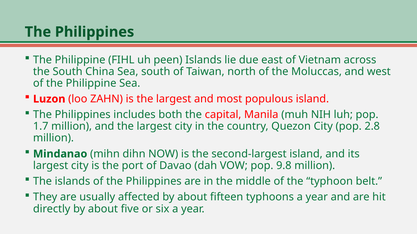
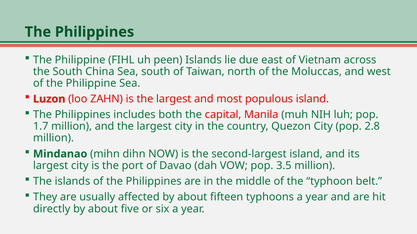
9.8: 9.8 -> 3.5 (284, 166)
